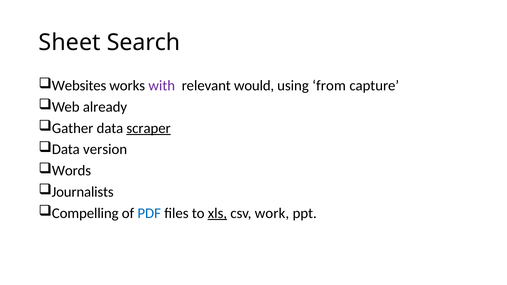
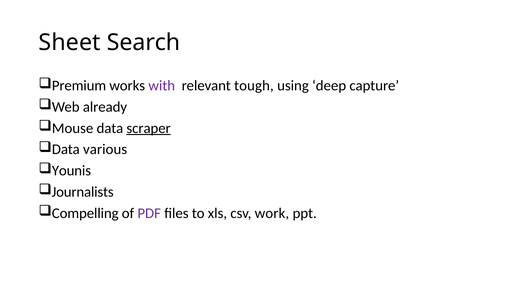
Websites: Websites -> Premium (79, 86)
would: would -> tough (254, 86)
from: from -> deep (329, 86)
Gather: Gather -> Mouse (73, 128)
version: version -> various (105, 149)
Words: Words -> Younis (71, 171)
PDF colour: blue -> purple (149, 213)
xls underline: present -> none (217, 213)
